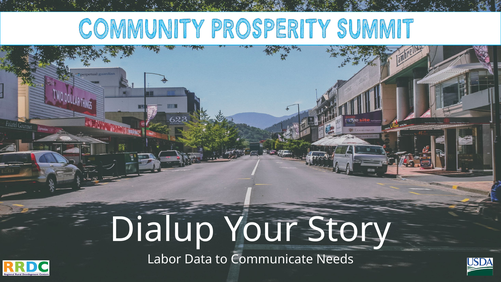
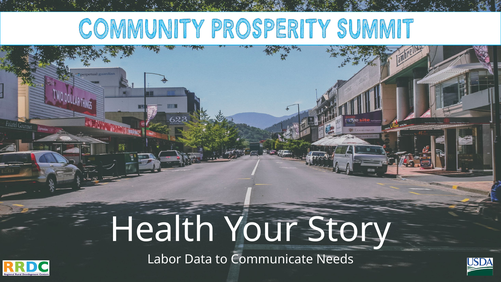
Dialup: Dialup -> Health (163, 230)
